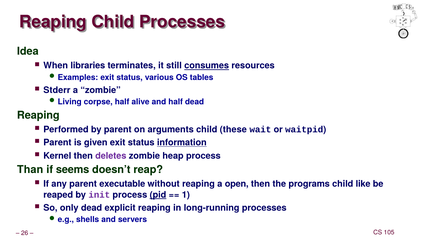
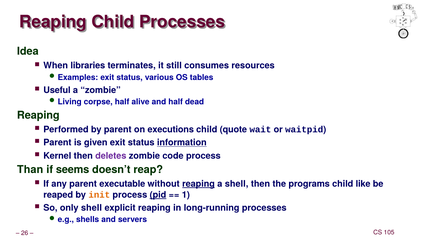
consumes underline: present -> none (207, 66)
Stderr: Stderr -> Useful (57, 90)
arguments: arguments -> executions (171, 129)
these: these -> quote (233, 129)
heap: heap -> code (173, 155)
reaping underline: none -> present (198, 184)
a open: open -> shell (237, 184)
init colour: purple -> orange (99, 194)
only dead: dead -> shell (92, 207)
